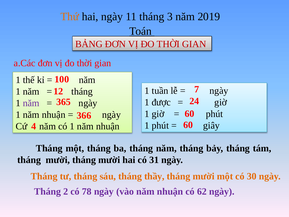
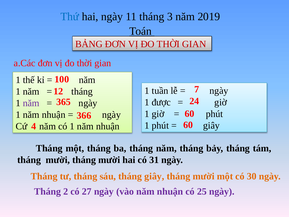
Thứ colour: orange -> blue (70, 17)
tháng thầy: thầy -> giây (154, 176)
78: 78 -> 27 (87, 191)
62: 62 -> 25 (202, 191)
